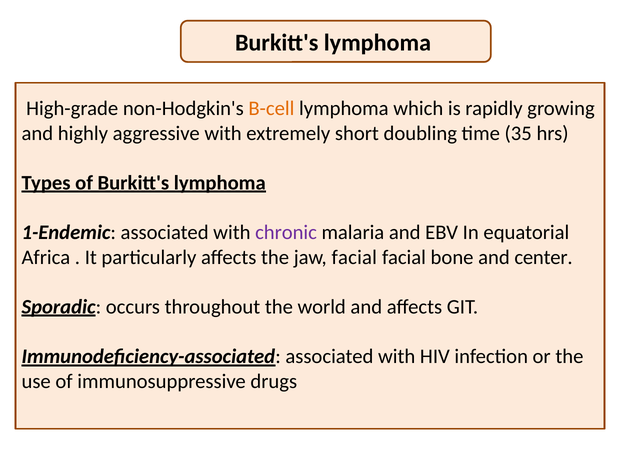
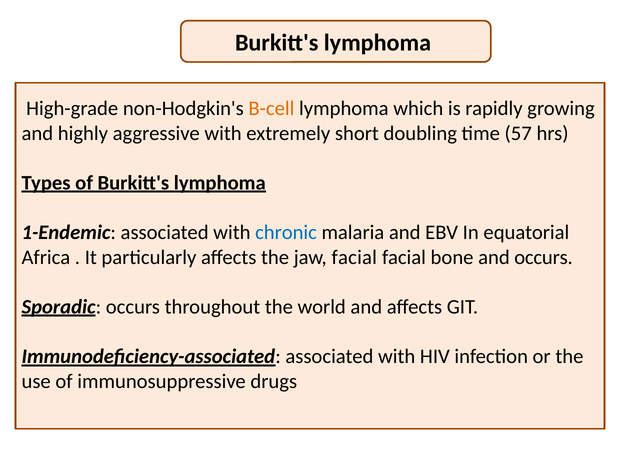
35: 35 -> 57 (518, 133)
chronic colour: purple -> blue (286, 232)
and center: center -> occurs (543, 257)
